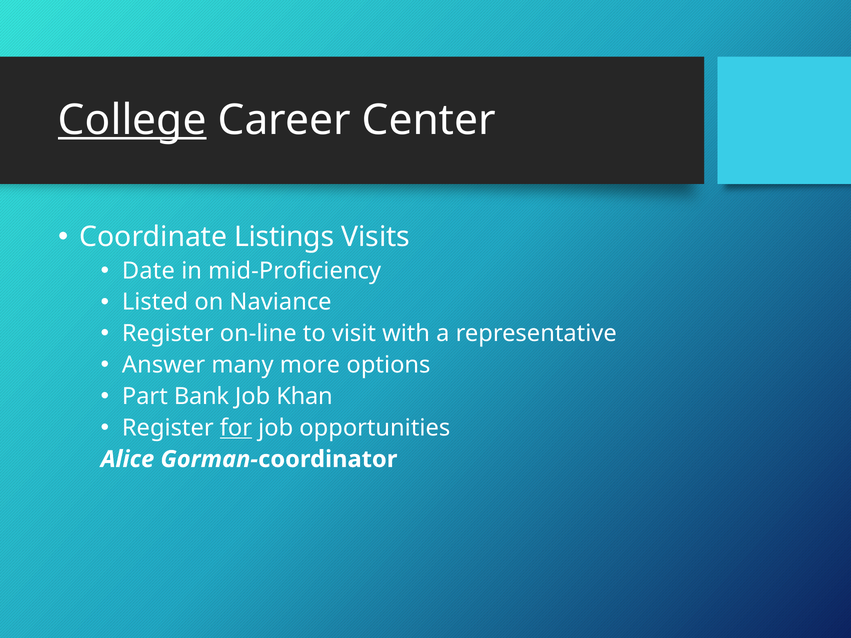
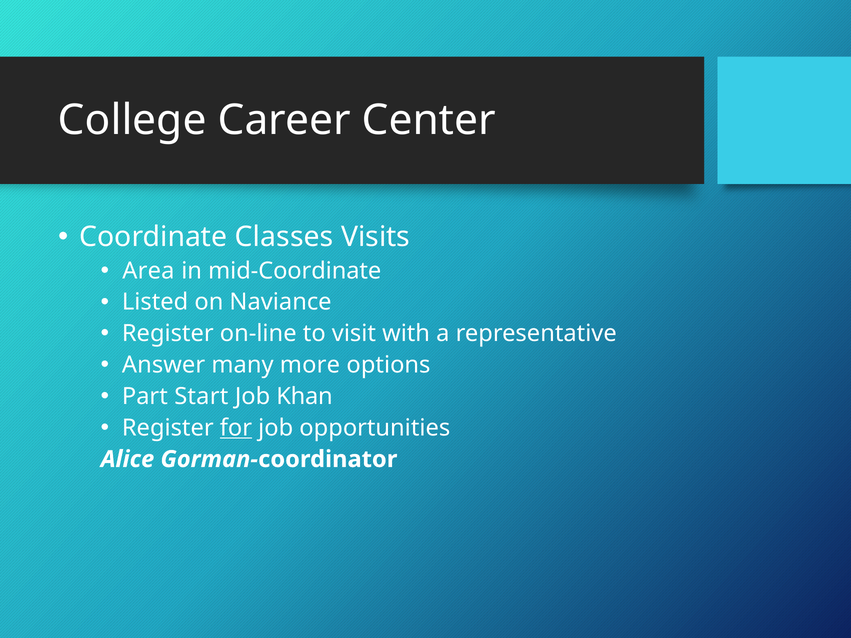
College underline: present -> none (132, 120)
Listings: Listings -> Classes (284, 237)
Date: Date -> Area (148, 271)
mid-Proficiency: mid-Proficiency -> mid-Coordinate (295, 271)
Bank: Bank -> Start (201, 397)
